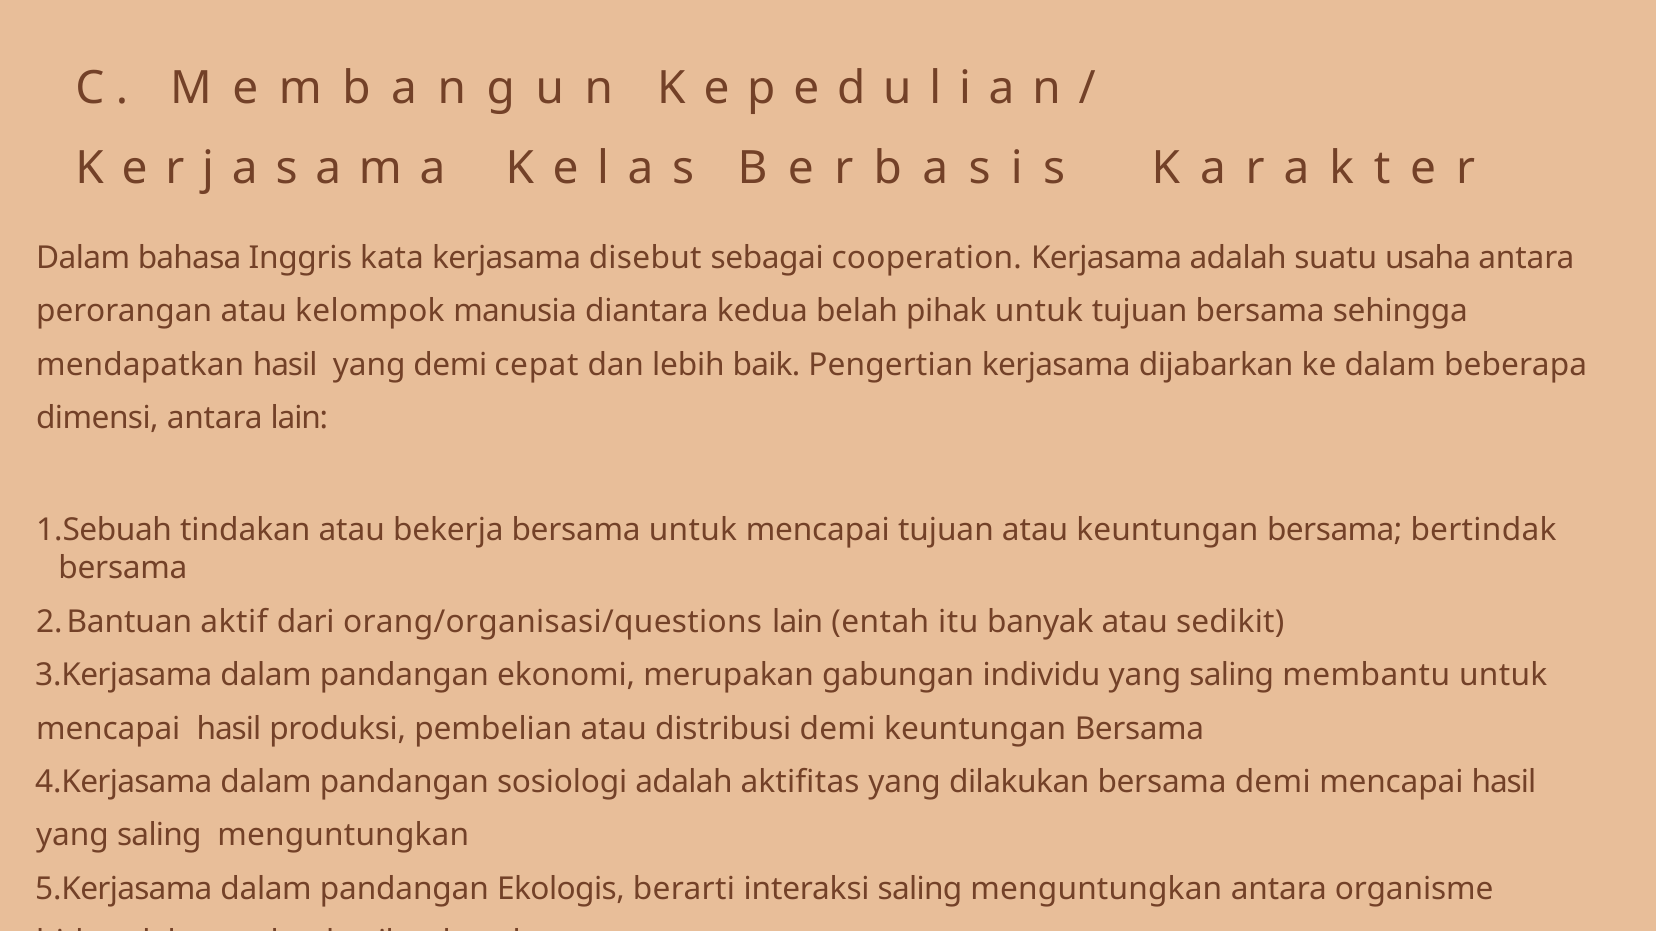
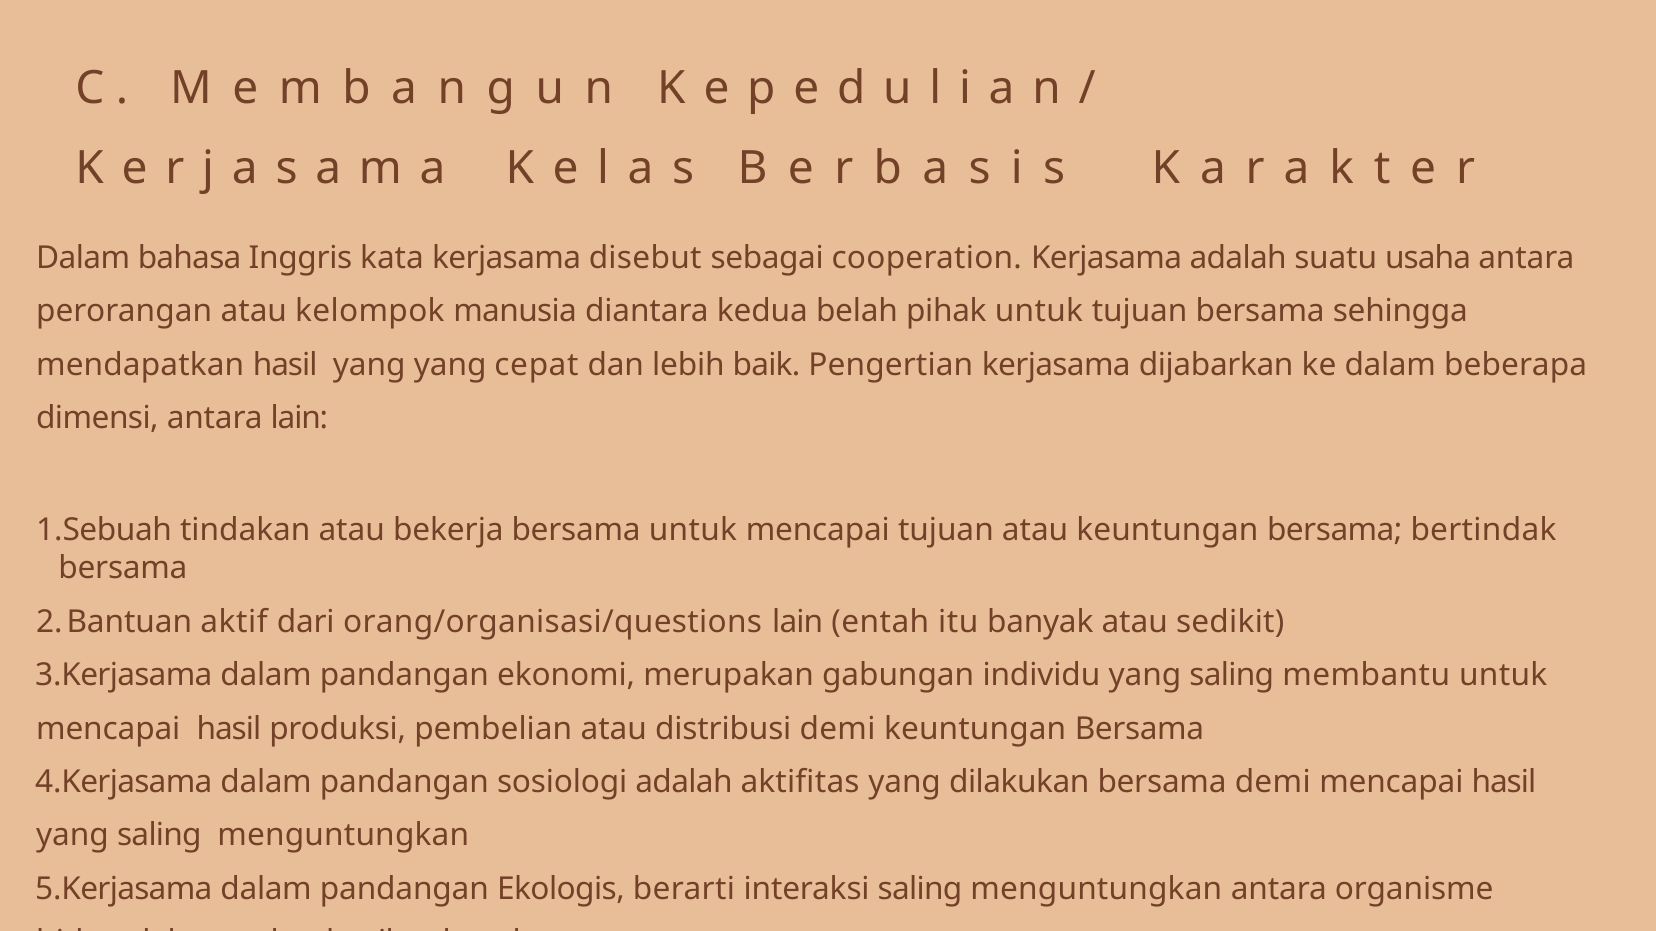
yang demi: demi -> yang (450, 365)
